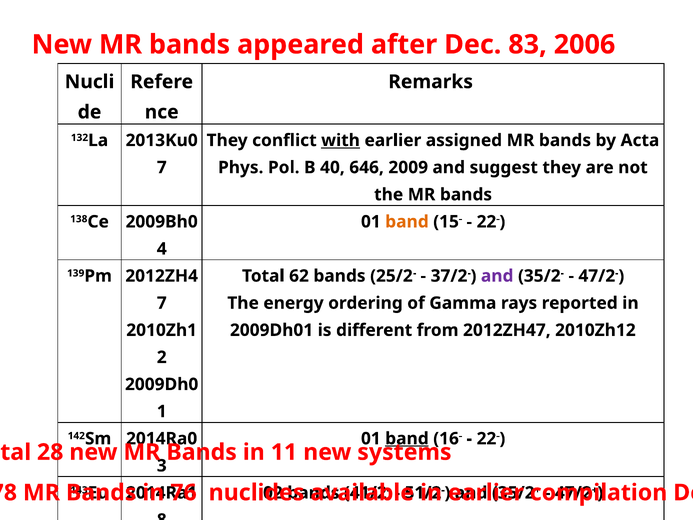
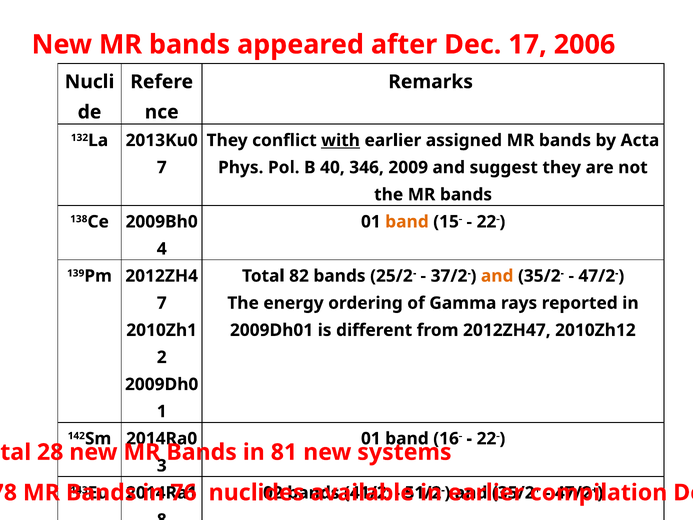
83: 83 -> 17 (528, 45)
646: 646 -> 346 (367, 167)
62: 62 -> 82 (299, 276)
and colour: purple -> orange (497, 276)
band underline: present -> none (407, 438)
11: 11 -> 81 (284, 452)
